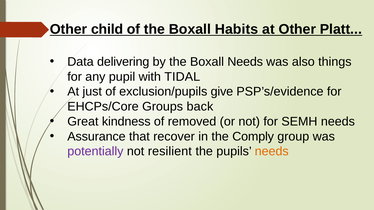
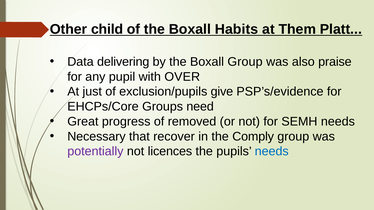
at Other: Other -> Them (297, 29)
Boxall Needs: Needs -> Group (245, 62)
things: things -> praise (335, 62)
TIDAL: TIDAL -> OVER (182, 77)
back: back -> need (200, 107)
kindness: kindness -> progress (126, 122)
Assurance: Assurance -> Necessary (96, 137)
resilient: resilient -> licences (170, 152)
needs colour: orange -> blue (272, 152)
